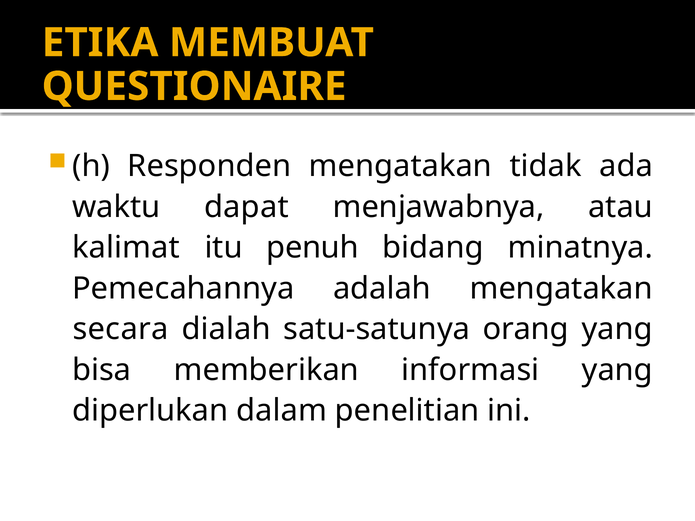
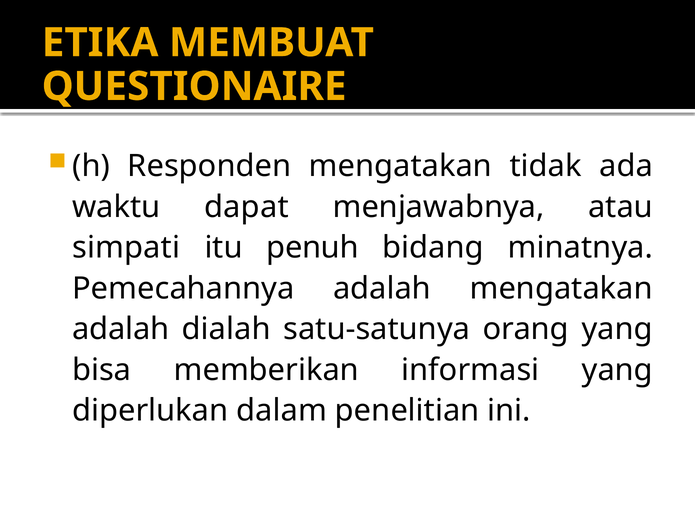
kalimat: kalimat -> simpati (126, 248)
secara: secara -> adalah (121, 329)
